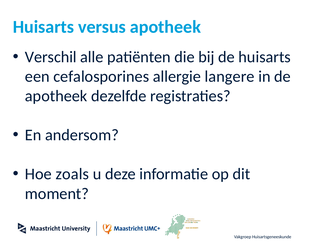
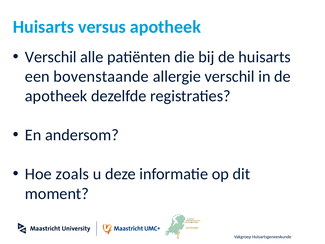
cefalosporines: cefalosporines -> bovenstaande (101, 76)
allergie langere: langere -> verschil (230, 76)
